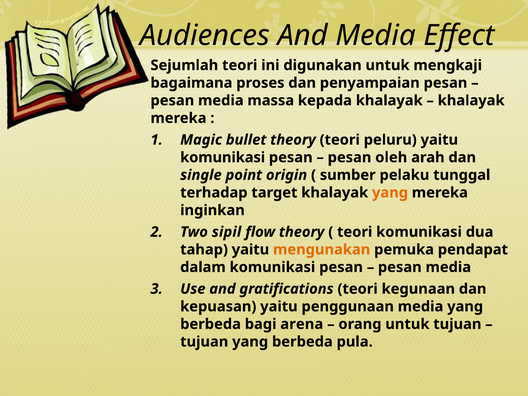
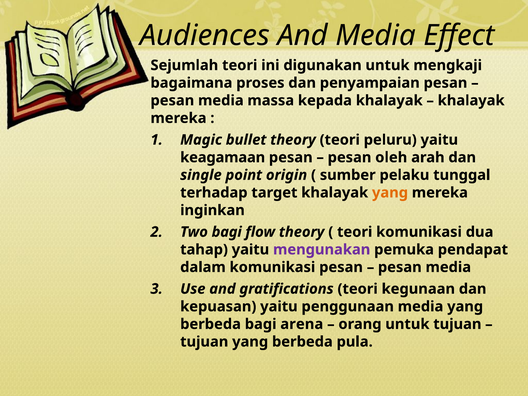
komunikasi: komunikasi -> keagamaan (223, 157)
Two sipil: sipil -> bagi (227, 232)
mengunakan colour: orange -> purple (322, 250)
